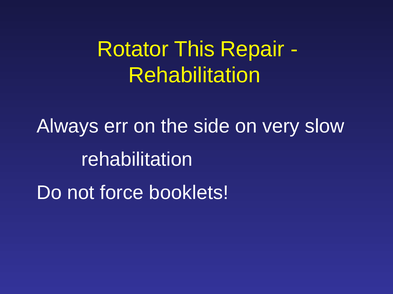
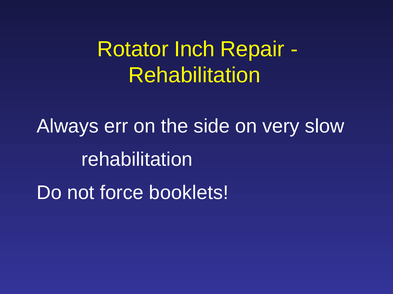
This: This -> Inch (195, 49)
